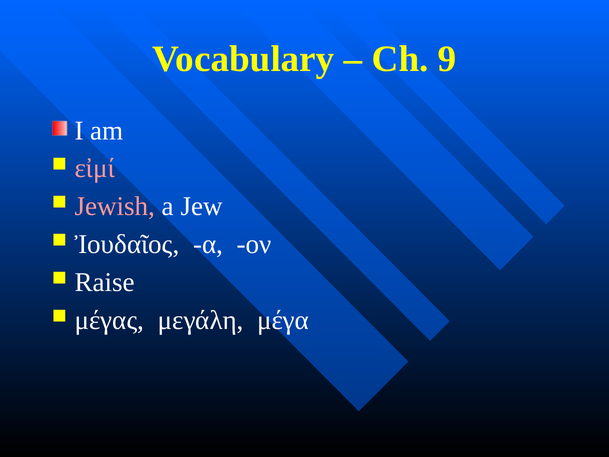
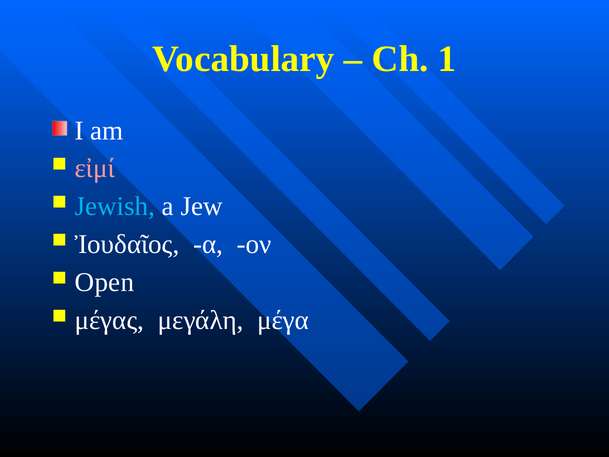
9: 9 -> 1 (447, 59)
Jewish colour: pink -> light blue (115, 206)
Raise: Raise -> Open (104, 282)
